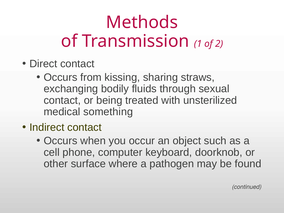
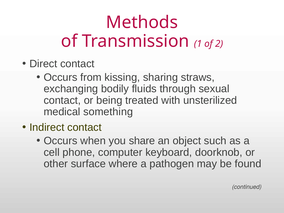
occur: occur -> share (142, 141)
